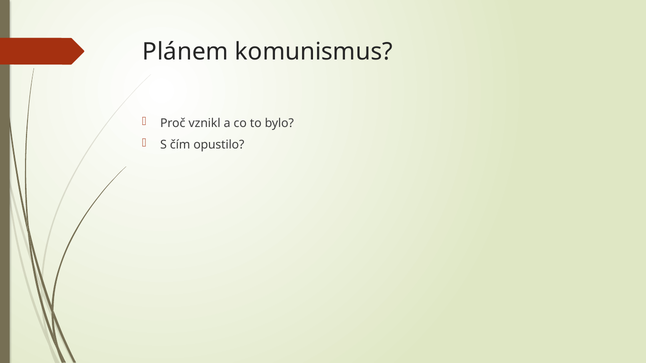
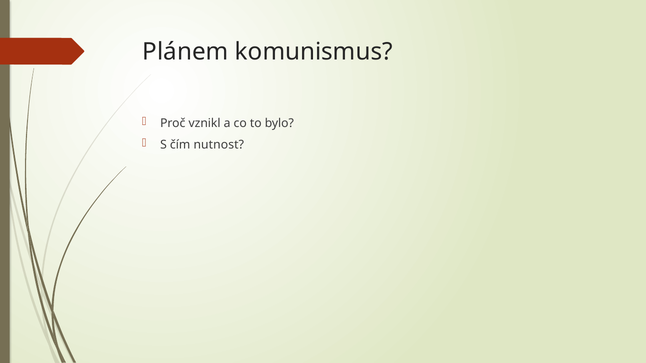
opustilo: opustilo -> nutnost (219, 145)
